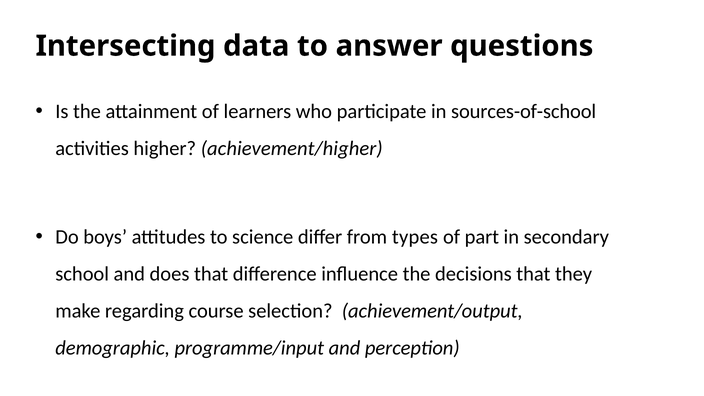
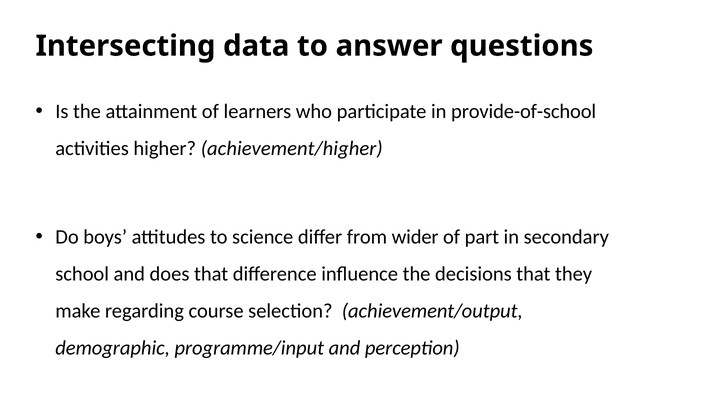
sources-of-school: sources-of-school -> provide-of-school (524, 112)
types: types -> wider (415, 237)
